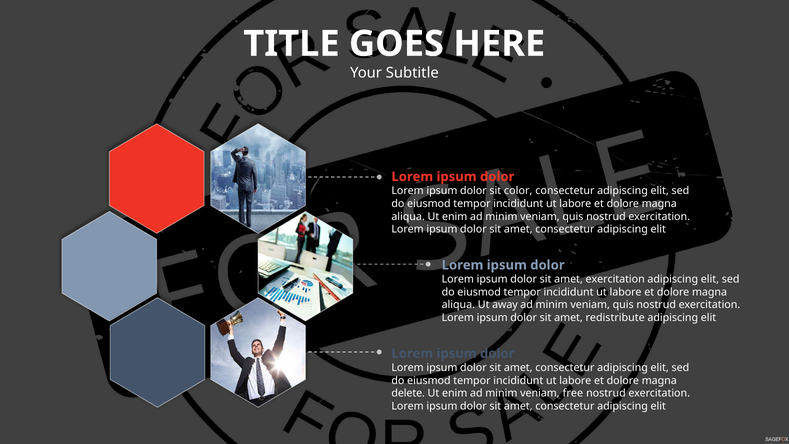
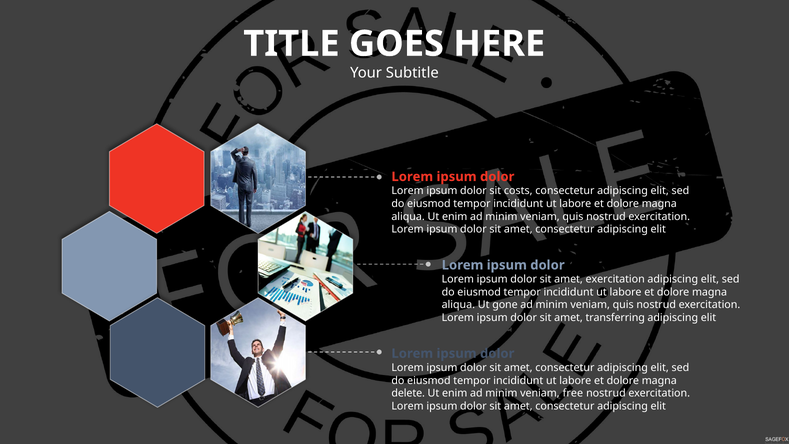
color: color -> costs (518, 191)
away: away -> gone (505, 305)
redistribute: redistribute -> transferring (615, 318)
